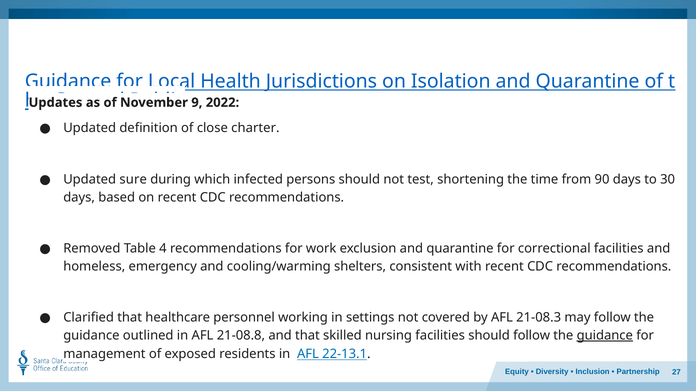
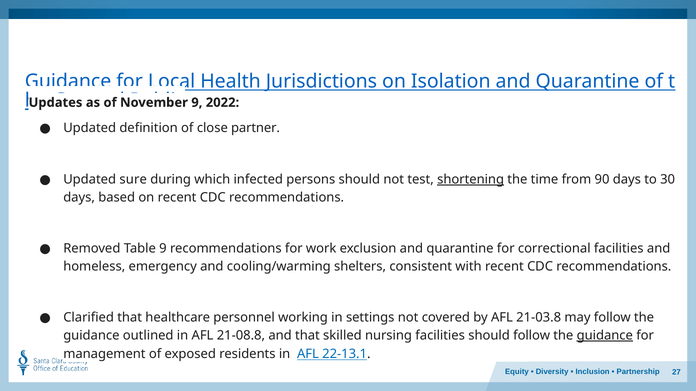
charter: charter -> partner (255, 128)
shortening underline: none -> present (471, 180)
Table 4: 4 -> 9 (163, 249)
21-08.3: 21-08.3 -> 21-03.8 (539, 318)
